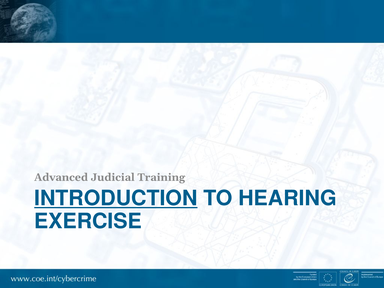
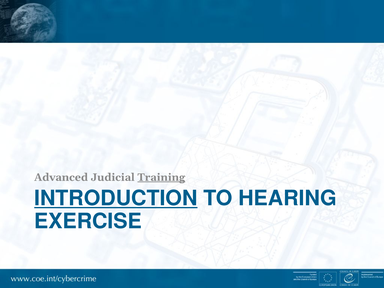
Training underline: none -> present (161, 177)
